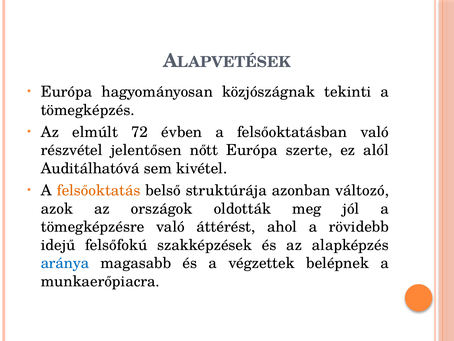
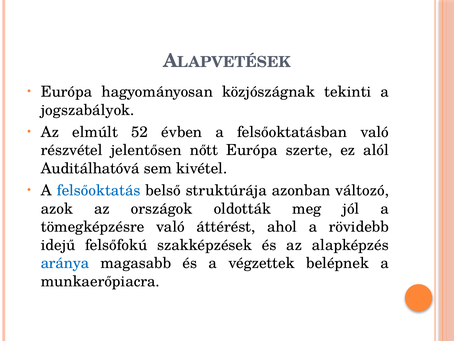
tömegképzés: tömegképzés -> jogszabályok (88, 110)
72: 72 -> 52 (140, 132)
felsőoktatás colour: orange -> blue (99, 190)
